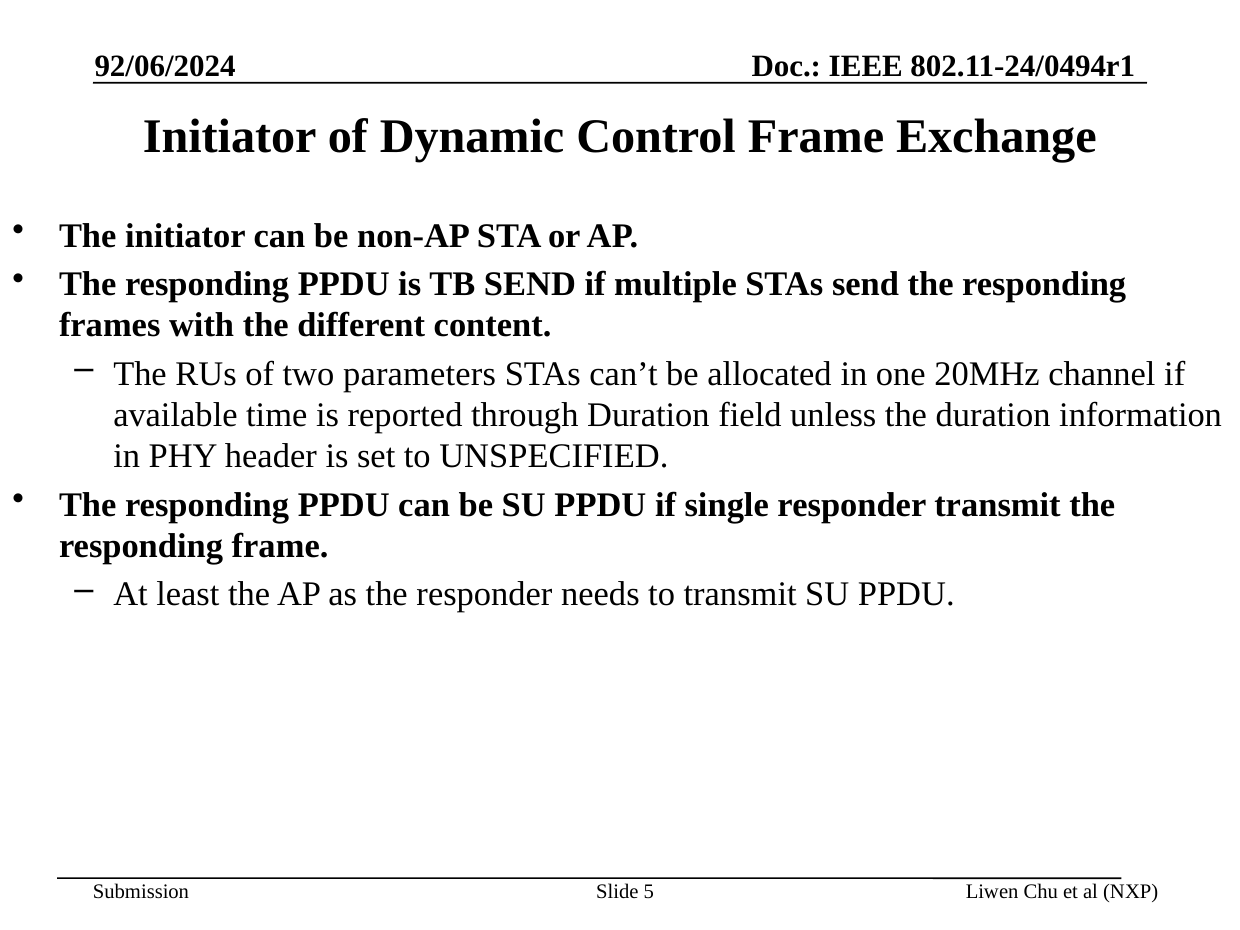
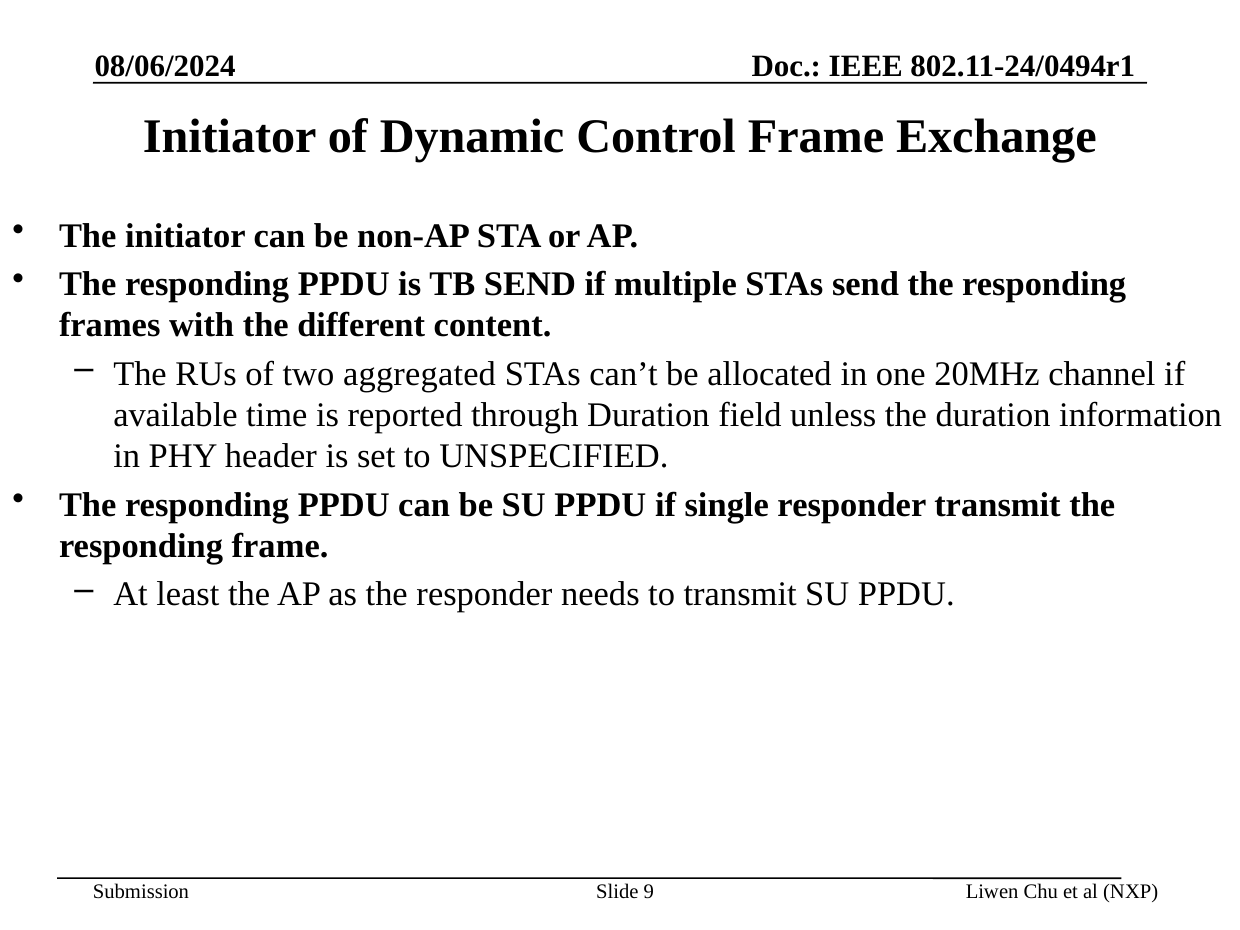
92/06/2024: 92/06/2024 -> 08/06/2024 (165, 66)
parameters: parameters -> aggregated (420, 374)
5: 5 -> 9 (649, 892)
